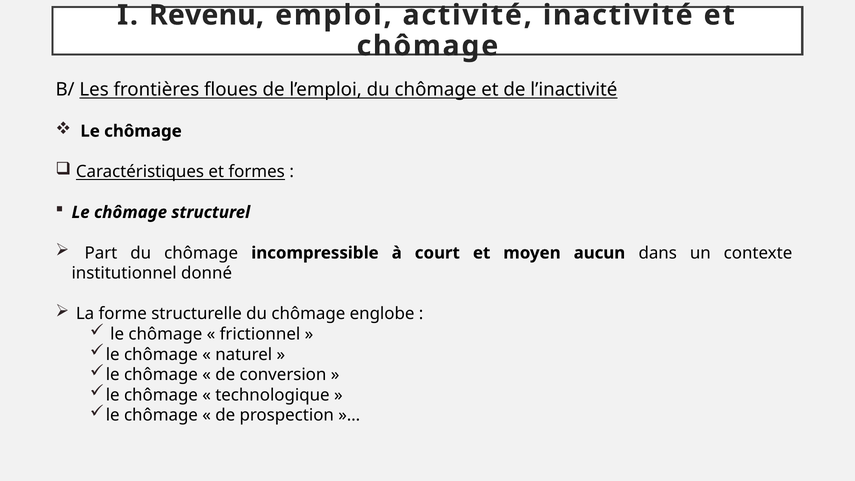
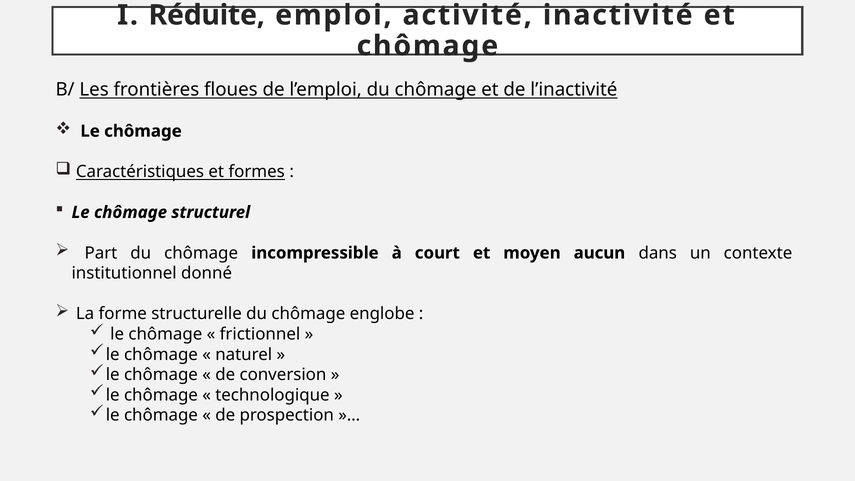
Revenu: Revenu -> Réduite (207, 15)
